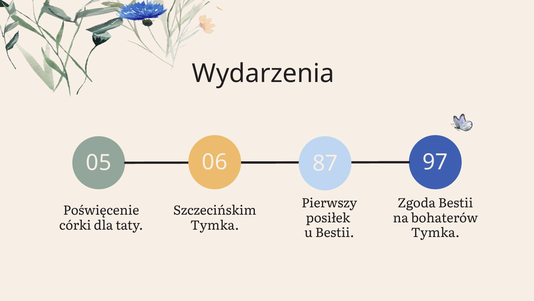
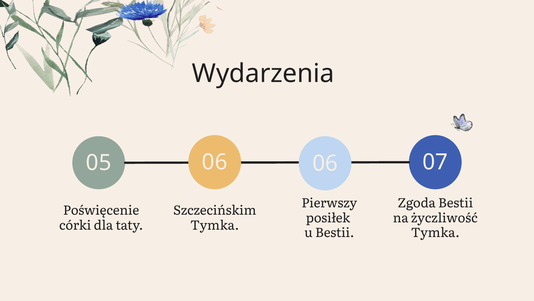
06 87: 87 -> 06 (325, 163)
97: 97 -> 07 (435, 162)
bohaterów: bohaterów -> życzliwość (444, 218)
